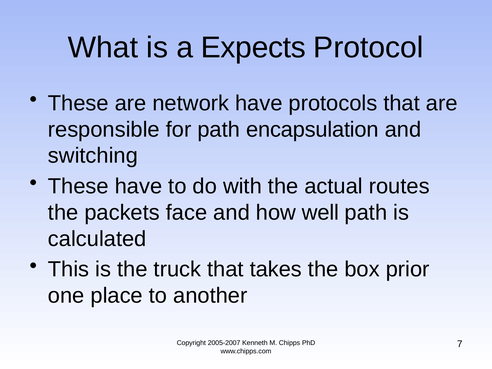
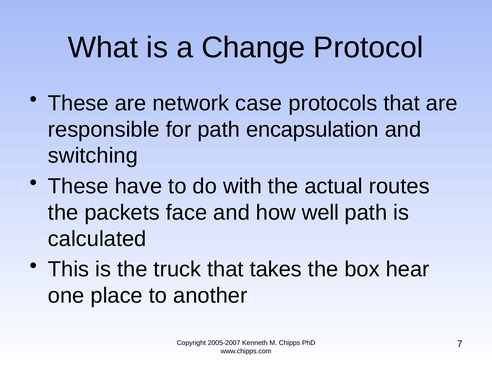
Expects: Expects -> Change (253, 48)
network have: have -> case (259, 103)
prior: prior -> hear (408, 269)
